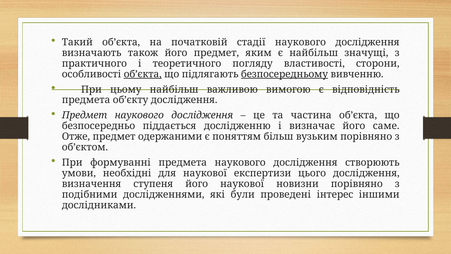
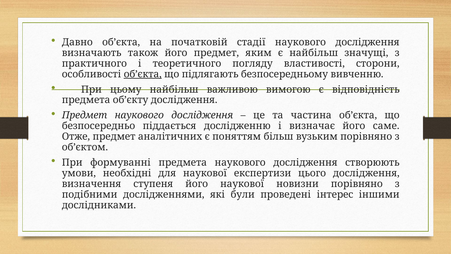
Такий: Такий -> Давно (77, 42)
безпосередньому underline: present -> none (284, 74)
одержаними: одержаними -> аналітичних (170, 136)
